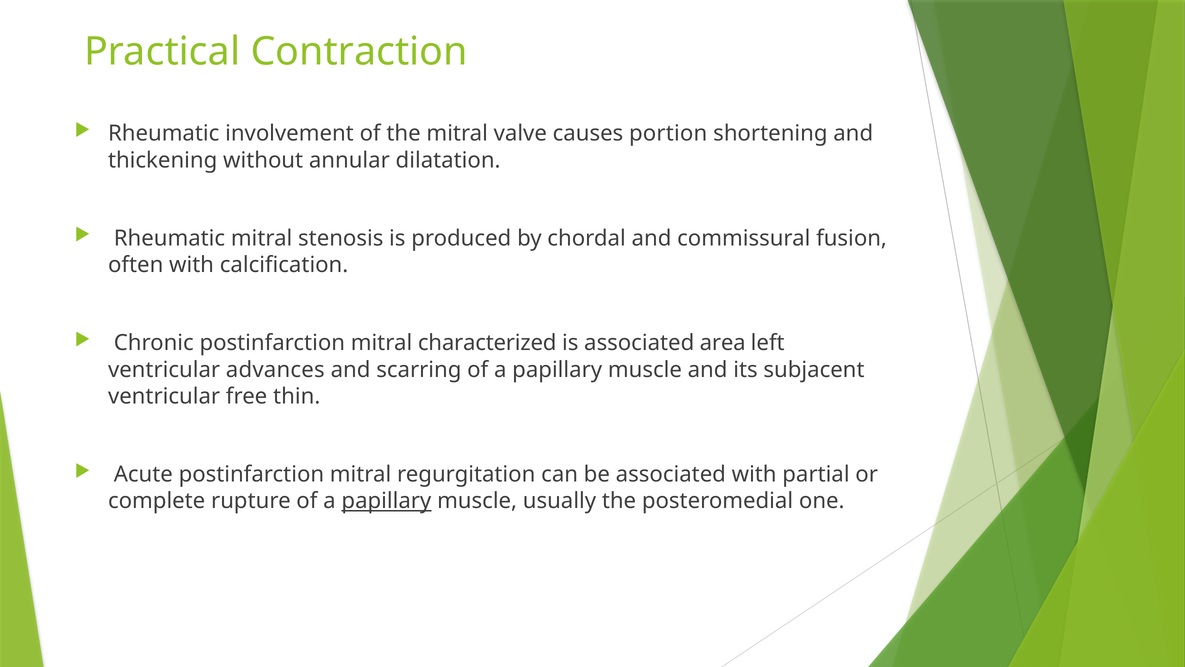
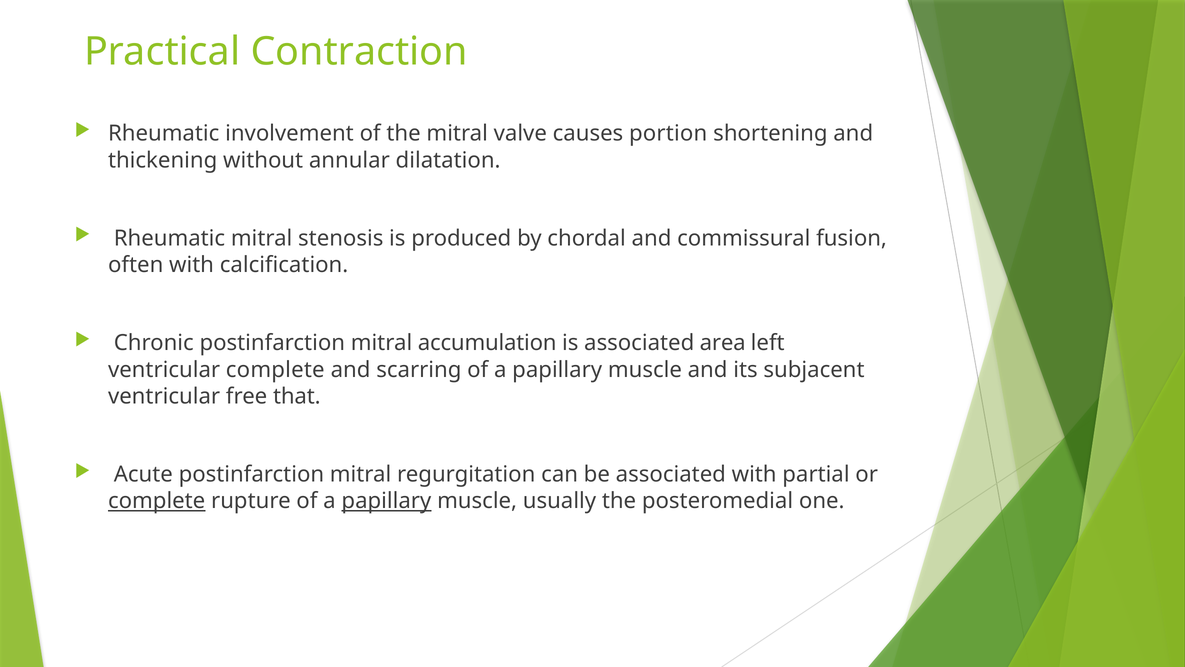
characterized: characterized -> accumulation (487, 343)
ventricular advances: advances -> complete (275, 369)
thin: thin -> that (297, 396)
complete underline: none -> present (157, 501)
